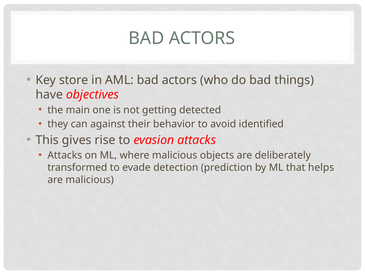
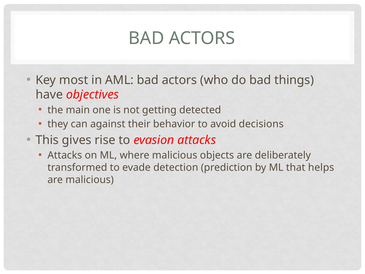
store: store -> most (74, 80)
identified: identified -> decisions (261, 124)
